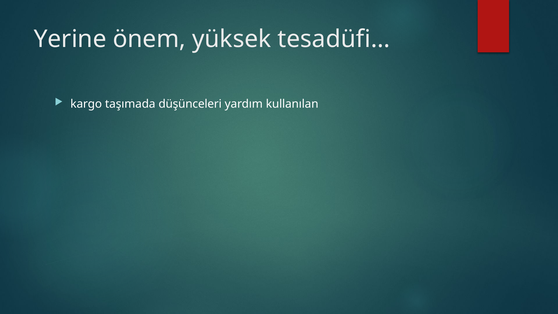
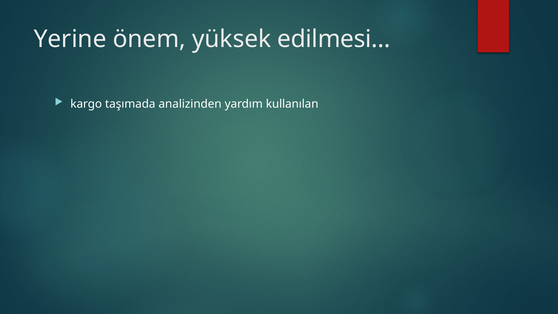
tesadüfi…: tesadüfi… -> edilmesi… (334, 39)
düşünceleri: düşünceleri -> analizinden (190, 104)
